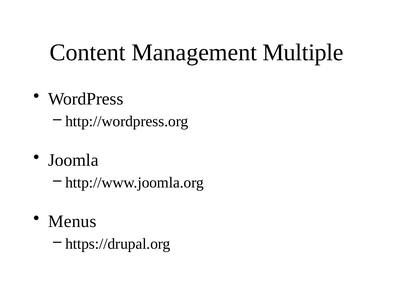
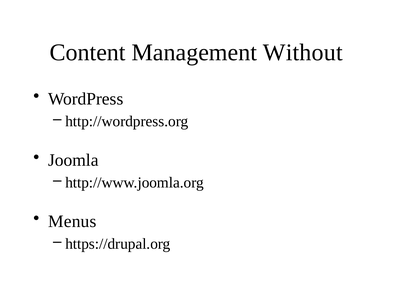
Multiple: Multiple -> Without (303, 52)
